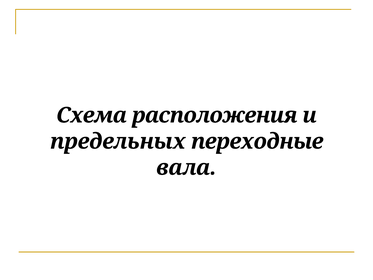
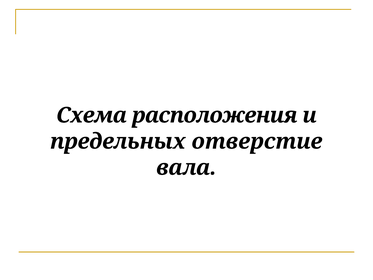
переходные: переходные -> отверстие (257, 141)
